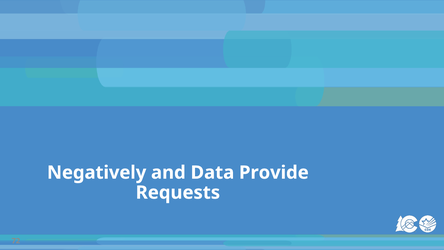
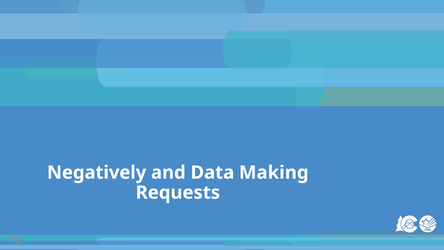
Provide: Provide -> Making (274, 172)
